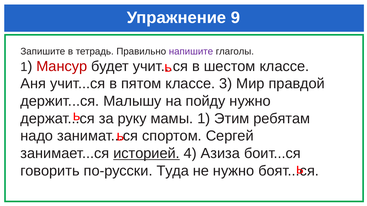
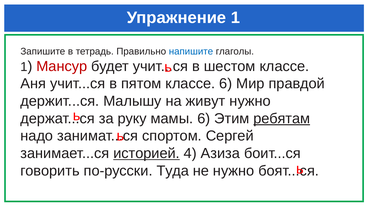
Упражнение 9: 9 -> 1 (235, 18)
напишите colour: purple -> blue (191, 52)
классе 3: 3 -> 6 (226, 84)
пойду: пойду -> живут (206, 101)
мамы 1: 1 -> 6 (204, 119)
ребятам underline: none -> present (282, 119)
